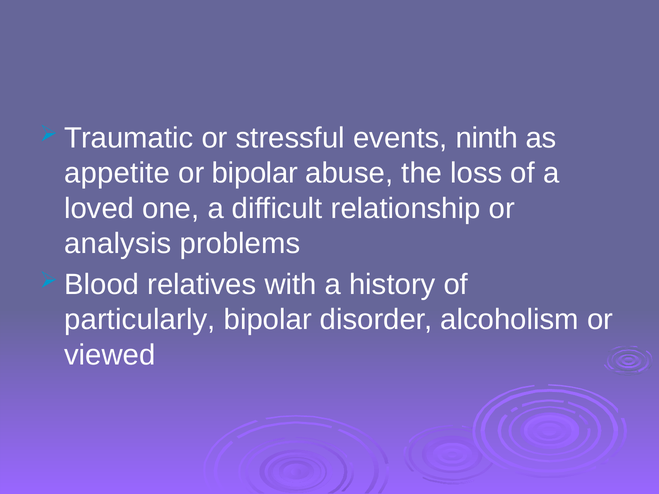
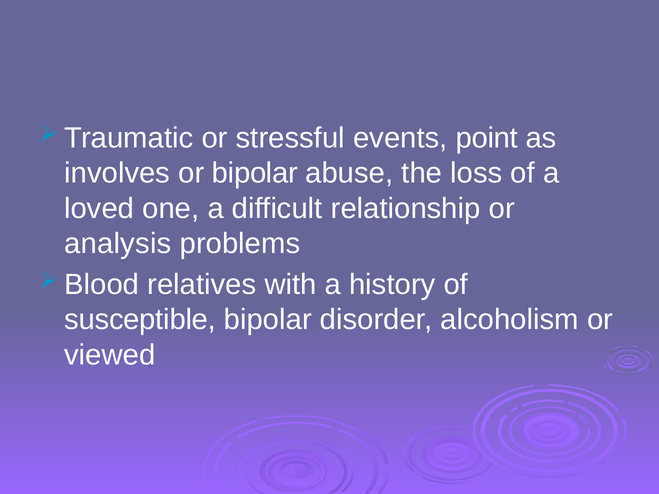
ninth: ninth -> point (487, 138)
appetite: appetite -> involves (117, 173)
particularly: particularly -> susceptible (140, 320)
